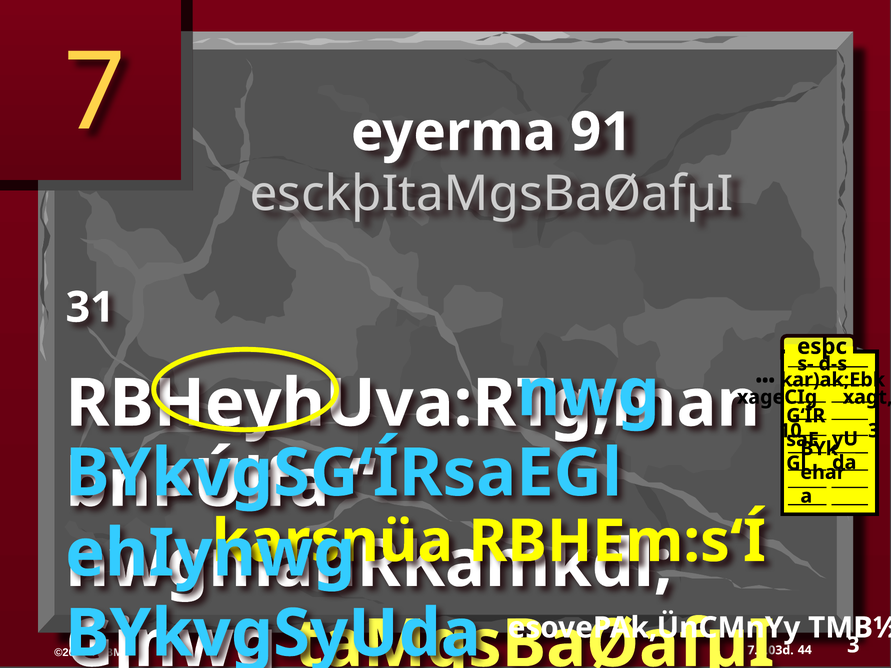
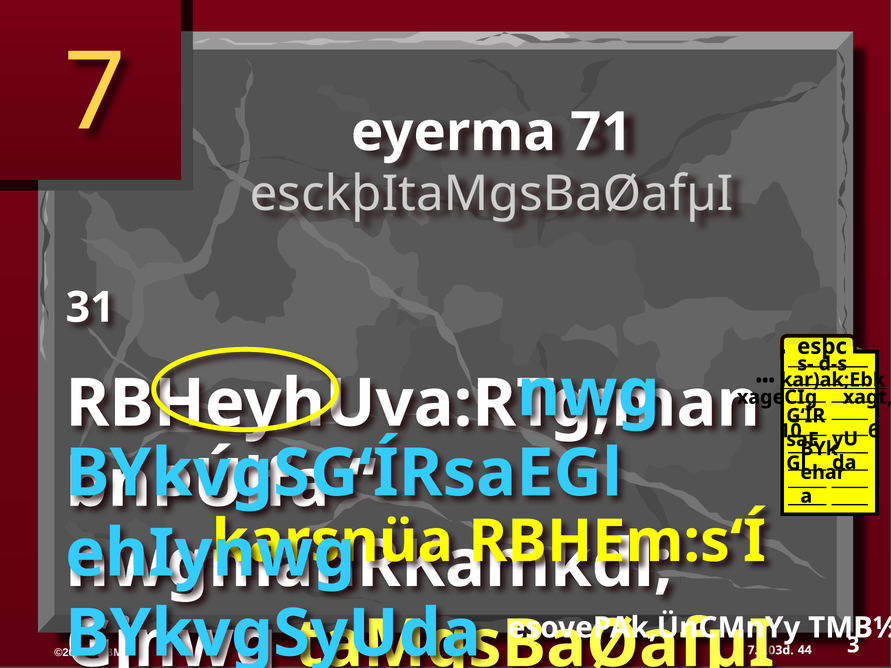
91: 91 -> 71 (601, 132)
kar)ak;Ebk underline: none -> present (833, 380)
3: 3 -> 6 (874, 431)
